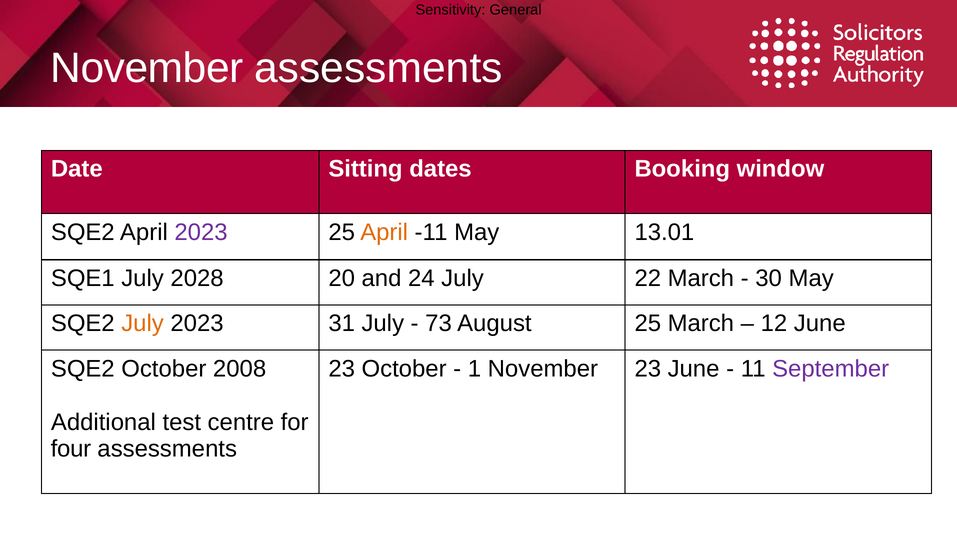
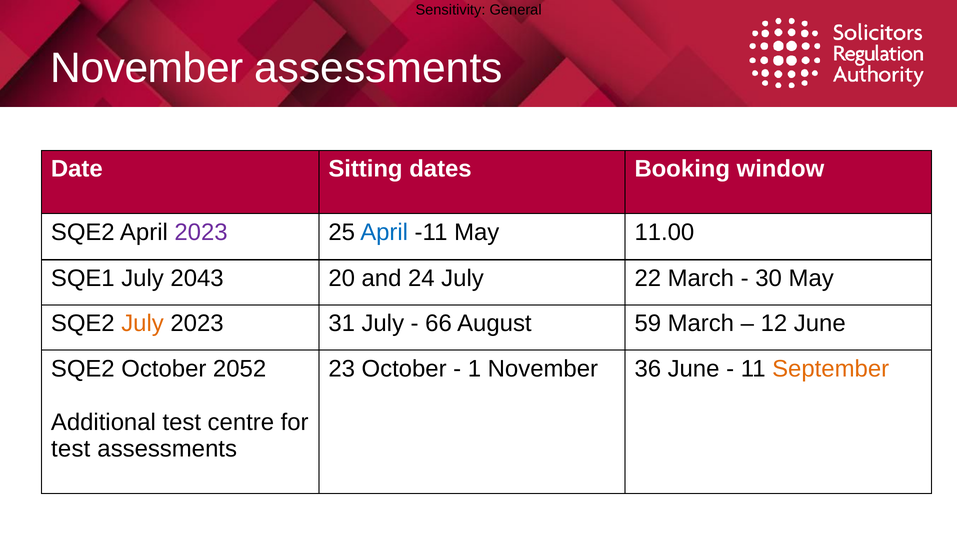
April colour: orange -> blue (384, 232)
13.01: 13.01 -> 11.00 (664, 232)
2028: 2028 -> 2043 (197, 278)
73: 73 -> 66 (439, 324)
August 25: 25 -> 59 (648, 324)
2008: 2008 -> 2052 (240, 369)
November 23: 23 -> 36 (648, 369)
September colour: purple -> orange (831, 369)
four: four -> test (71, 449)
